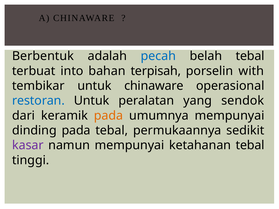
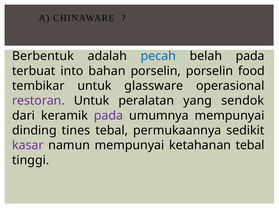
belah tebal: tebal -> pada (250, 56)
bahan terpisah: terpisah -> porselin (156, 71)
with: with -> food (251, 71)
untuk chinaware: chinaware -> glassware (154, 86)
restoran colour: blue -> purple (38, 101)
pada colour: orange -> purple (109, 116)
dinding pada: pada -> tines (76, 131)
